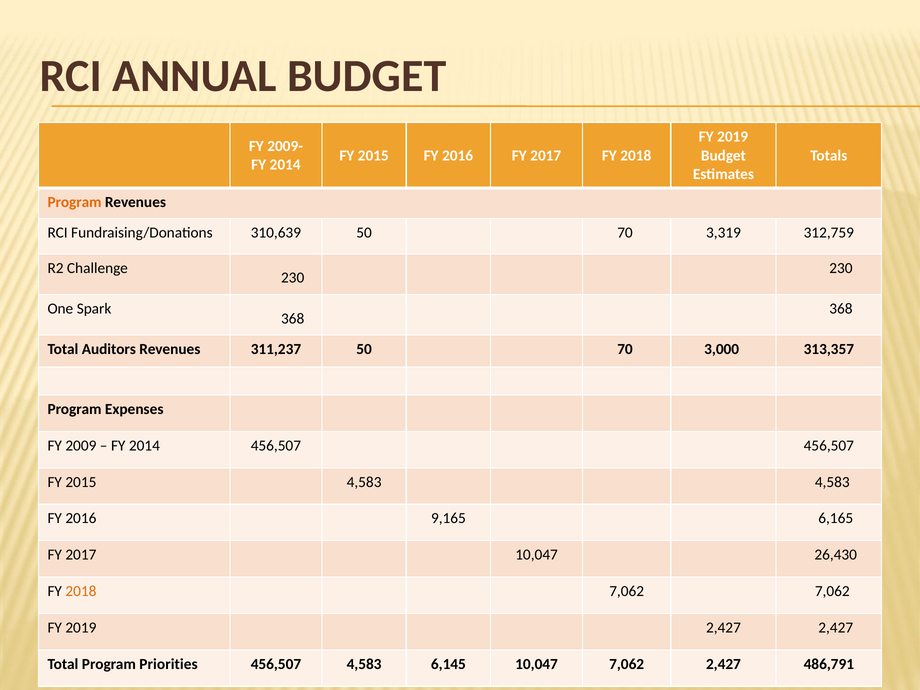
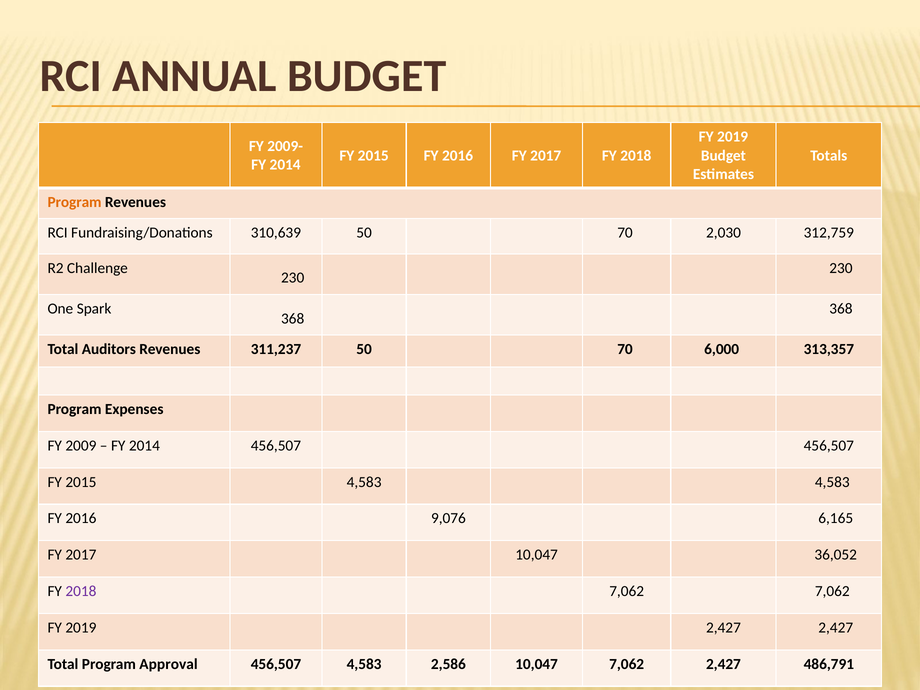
3,319: 3,319 -> 2,030 (723, 233)
3,000: 3,000 -> 6,000 (722, 349)
9,165: 9,165 -> 9,076 (448, 518)
26,430: 26,430 -> 36,052 (836, 555)
2018 colour: orange -> purple (81, 591)
Priorities: Priorities -> Approval (169, 664)
6,145: 6,145 -> 2,586 (448, 664)
